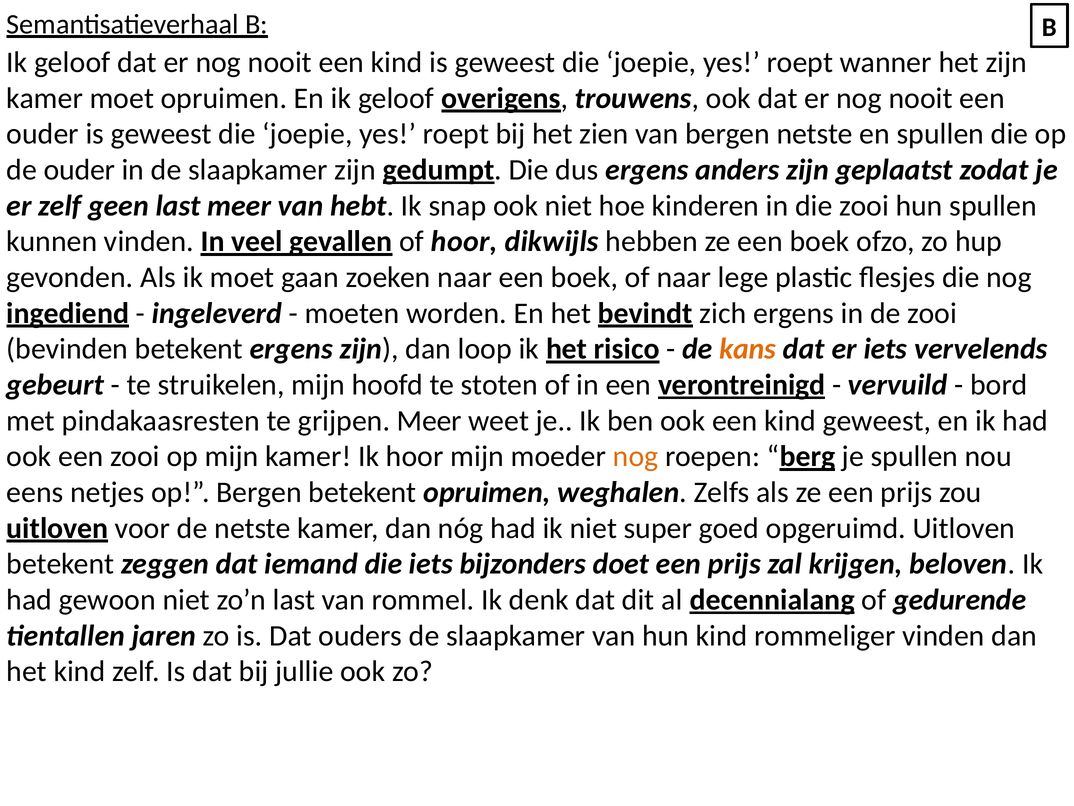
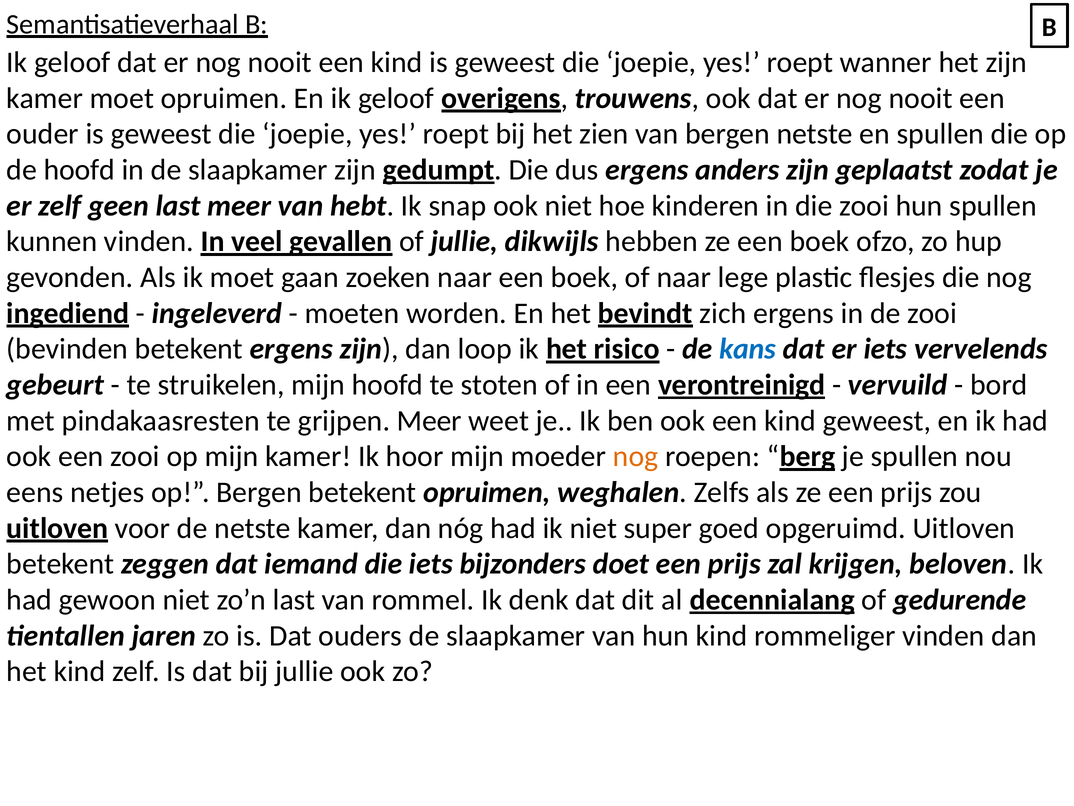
de ouder: ouder -> hoofd (79, 170)
of hoor: hoor -> jullie (464, 241)
kans colour: orange -> blue (748, 349)
